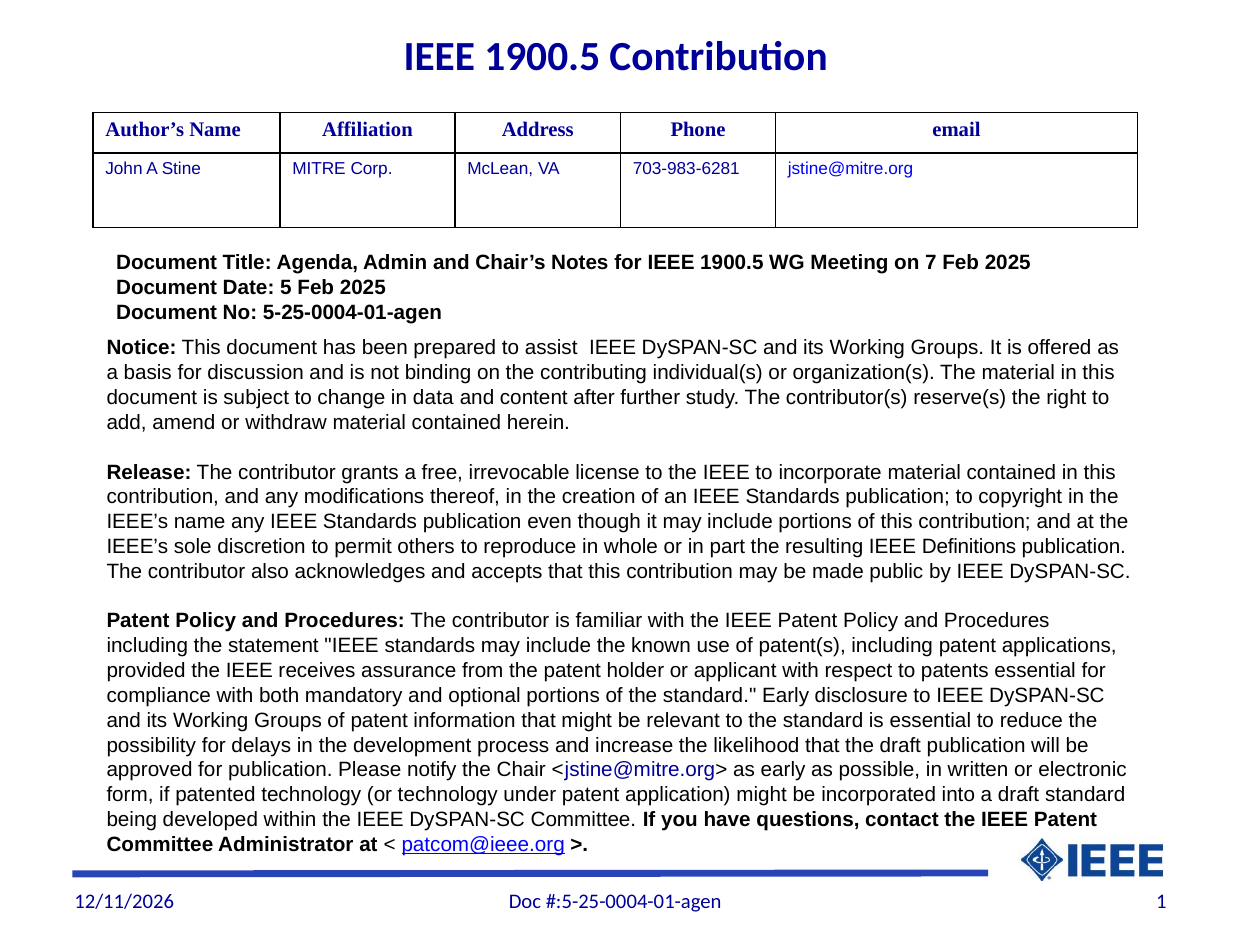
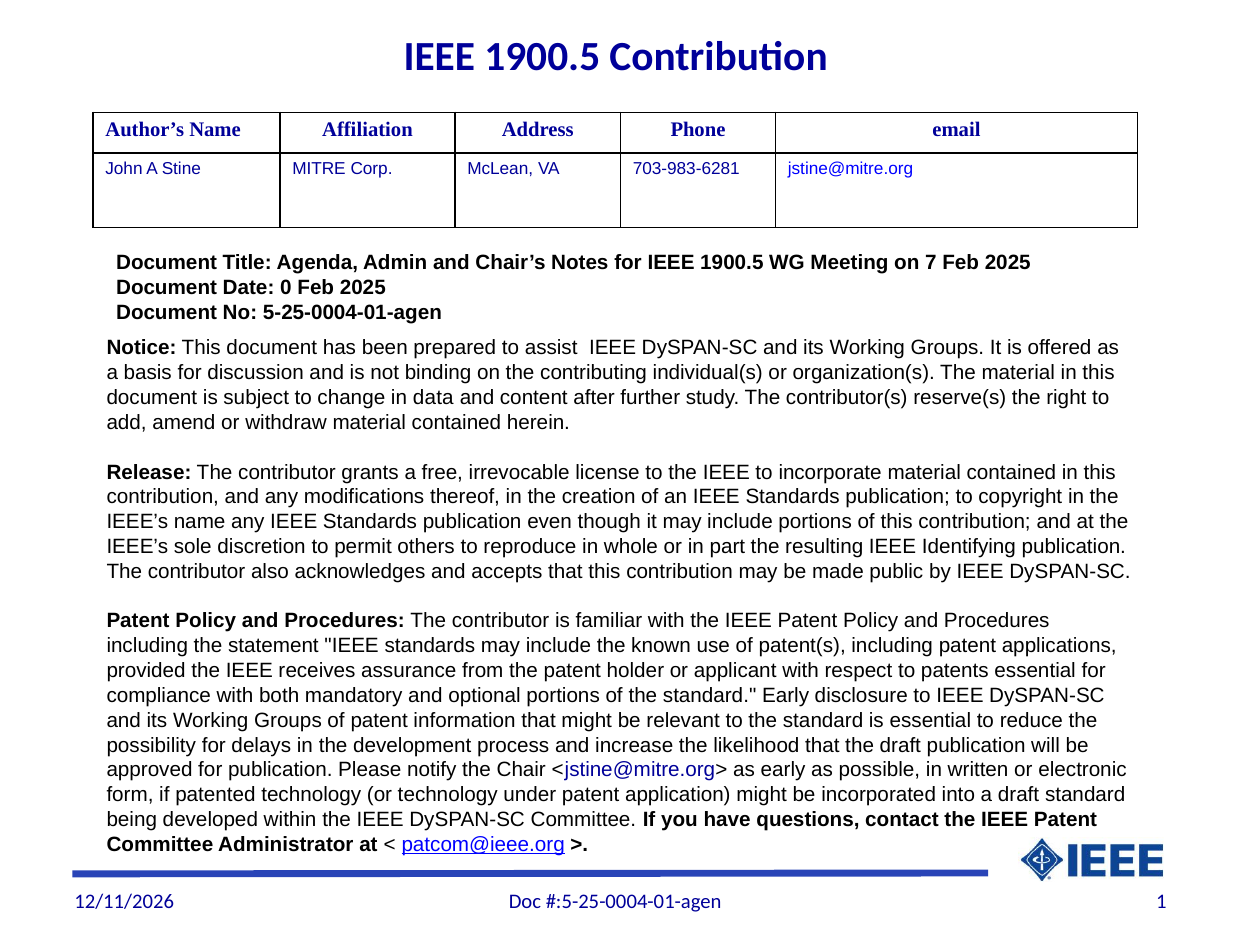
5: 5 -> 0 (286, 288)
Definitions: Definitions -> Identifying (969, 547)
